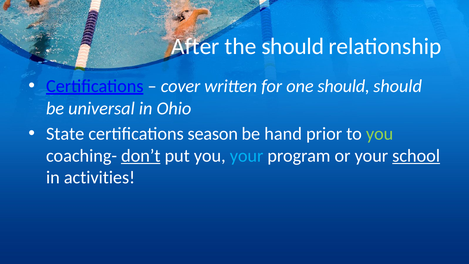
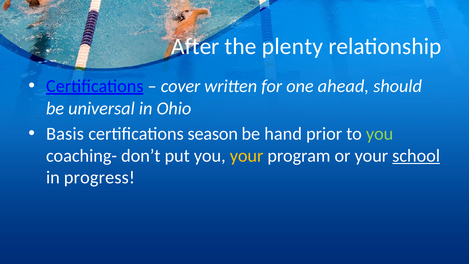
the should: should -> plenty (292, 46)
one should: should -> ahead (343, 86)
State: State -> Basis (65, 134)
don’t underline: present -> none (141, 156)
your colour: light blue -> yellow (247, 156)
activities: activities -> progress (99, 177)
